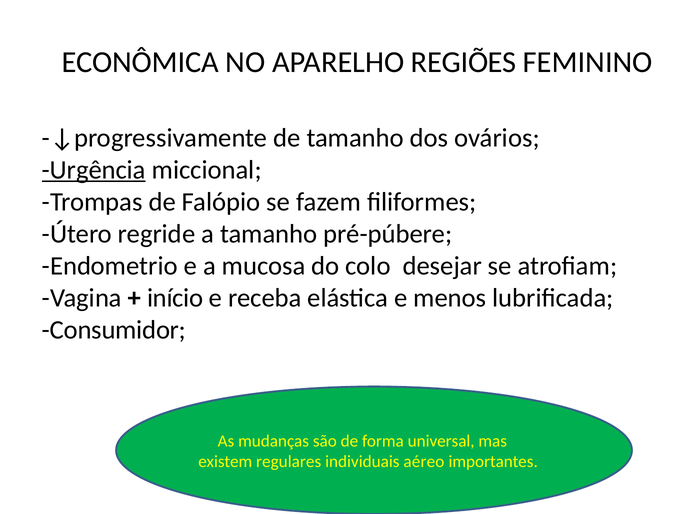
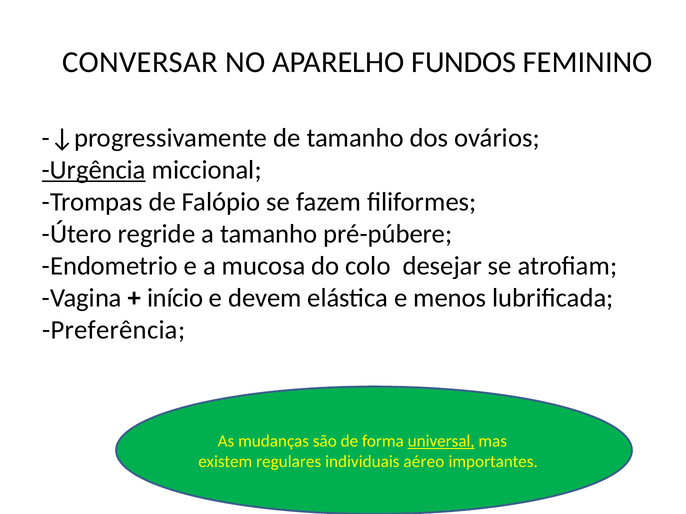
ECONÔMICA: ECONÔMICA -> CONVERSAR (140, 62)
REGIÕES: REGIÕES -> FUNDOS (464, 62)
receba: receba -> devem (265, 298)
Consumidor: Consumidor -> Preferência (114, 330)
universal underline: none -> present (441, 442)
